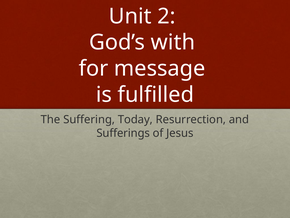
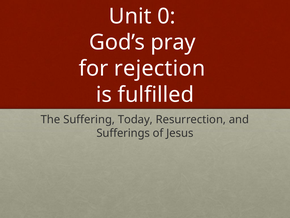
2: 2 -> 0 (166, 16)
with: with -> pray (173, 42)
message: message -> rejection (160, 68)
